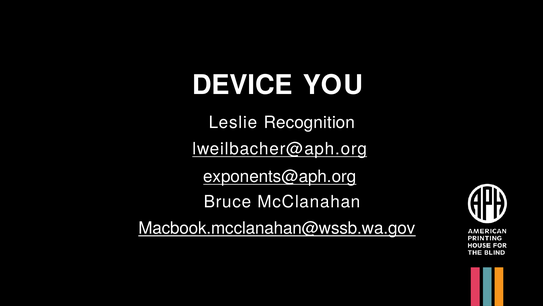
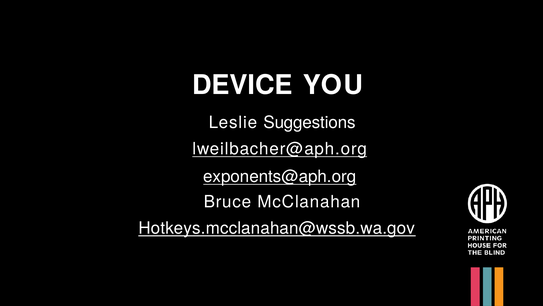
Recognition: Recognition -> Suggestions (310, 122)
Macbook.mcclanahan@wssb.wa.gov: Macbook.mcclanahan@wssb.wa.gov -> Hotkeys.mcclanahan@wssb.wa.gov (277, 228)
